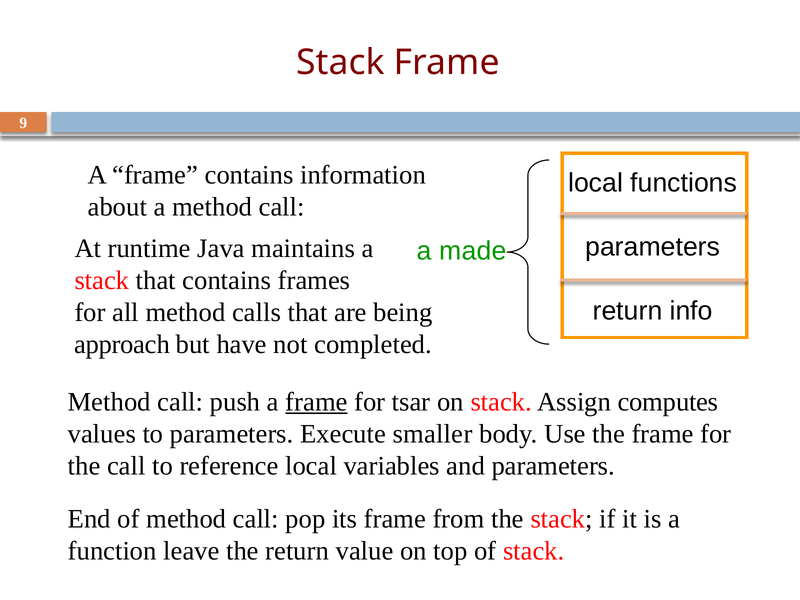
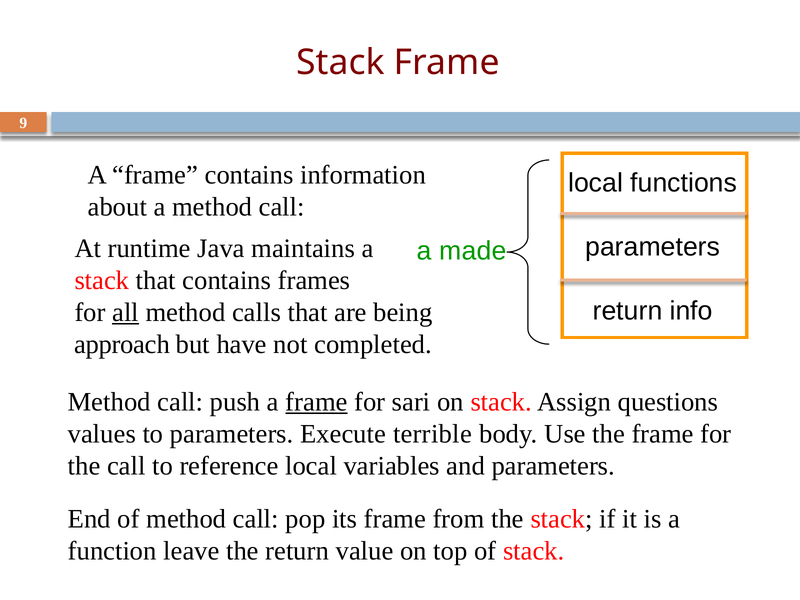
all underline: none -> present (126, 312)
tsar: tsar -> sari (411, 402)
computes: computes -> questions (668, 402)
smaller: smaller -> terrible (432, 434)
